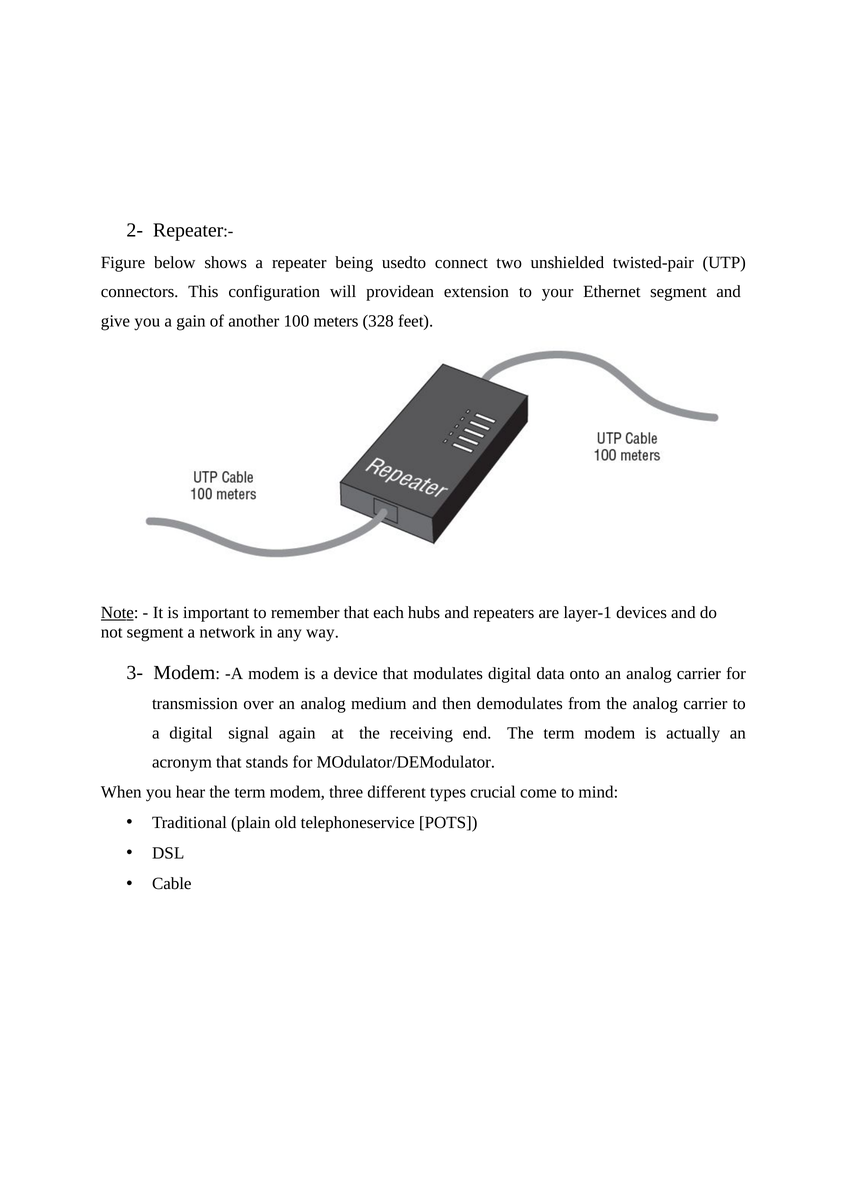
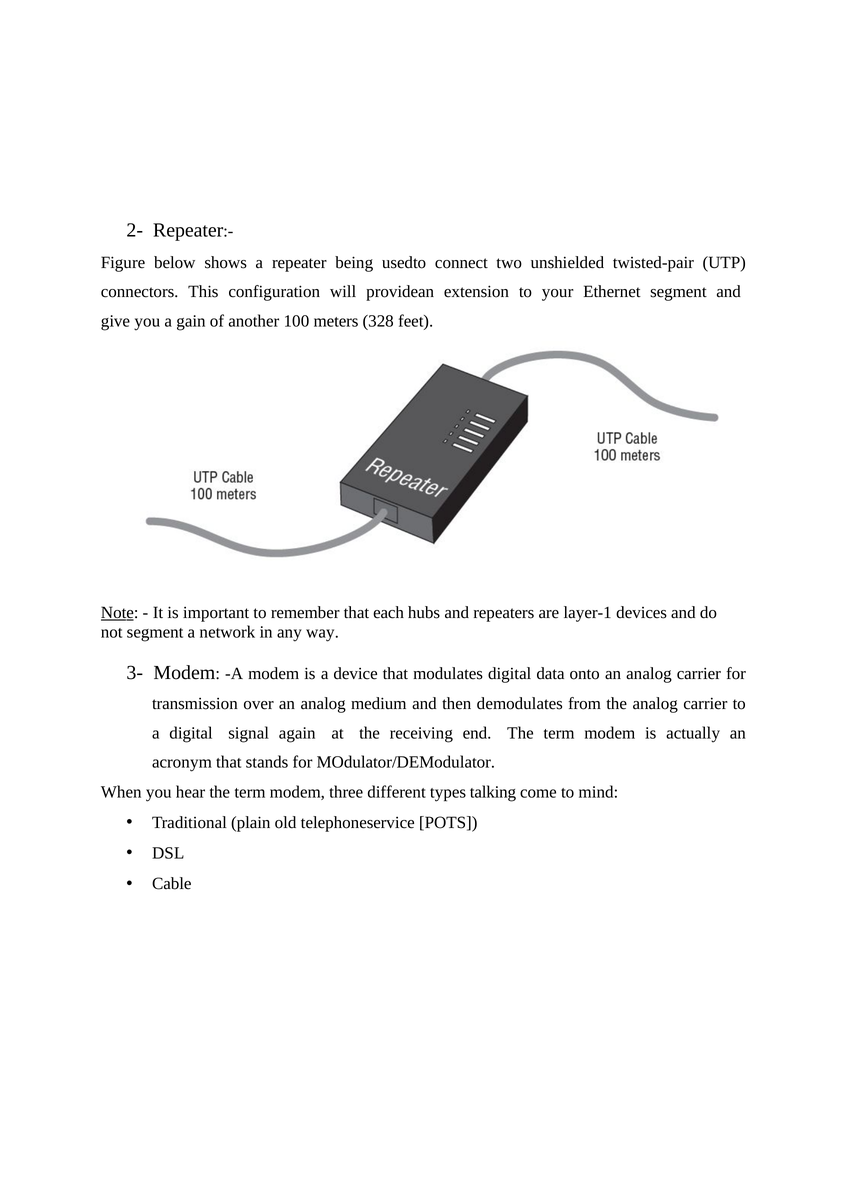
crucial: crucial -> talking (493, 792)
